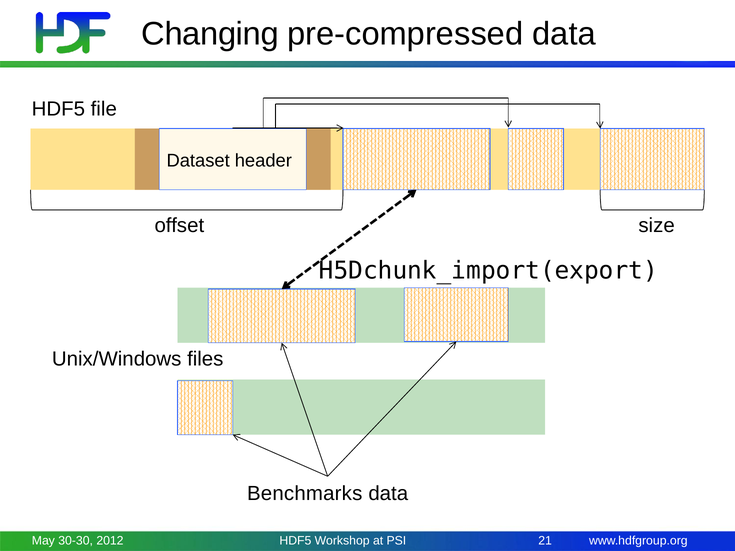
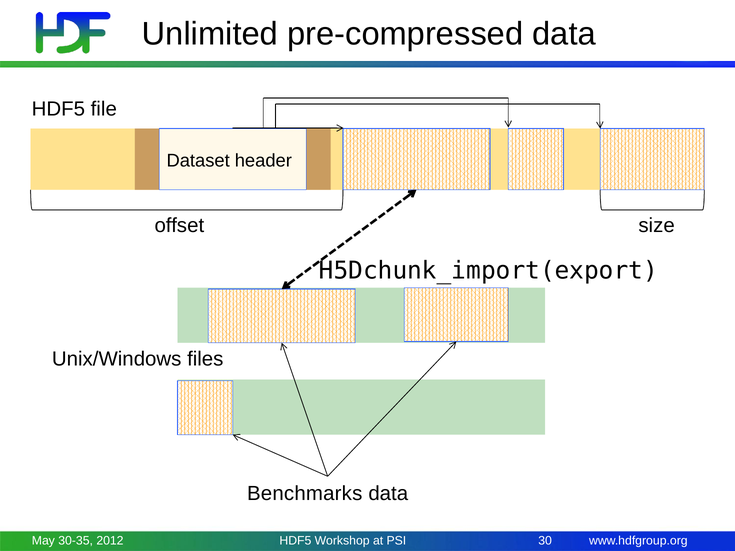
Changing: Changing -> Unlimited (210, 34)
30-30: 30-30 -> 30-35 (76, 541)
21: 21 -> 30 (545, 541)
